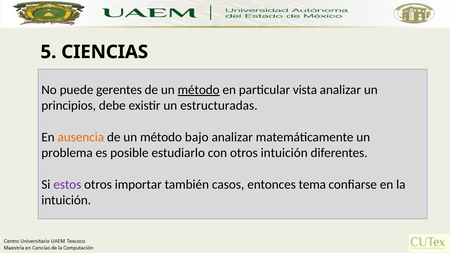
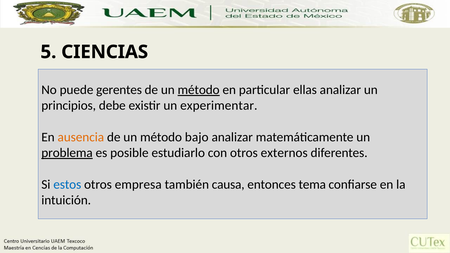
vista: vista -> ellas (305, 90)
estructuradas: estructuradas -> experimentar (219, 106)
problema underline: none -> present (67, 153)
otros intuición: intuición -> externos (284, 153)
estos colour: purple -> blue (67, 184)
importar: importar -> empresa (138, 184)
casos: casos -> causa (228, 184)
